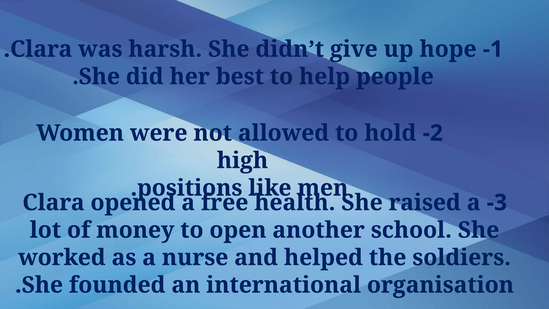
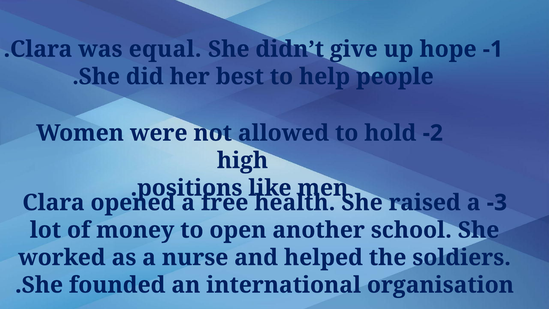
harsh: harsh -> equal (165, 49)
